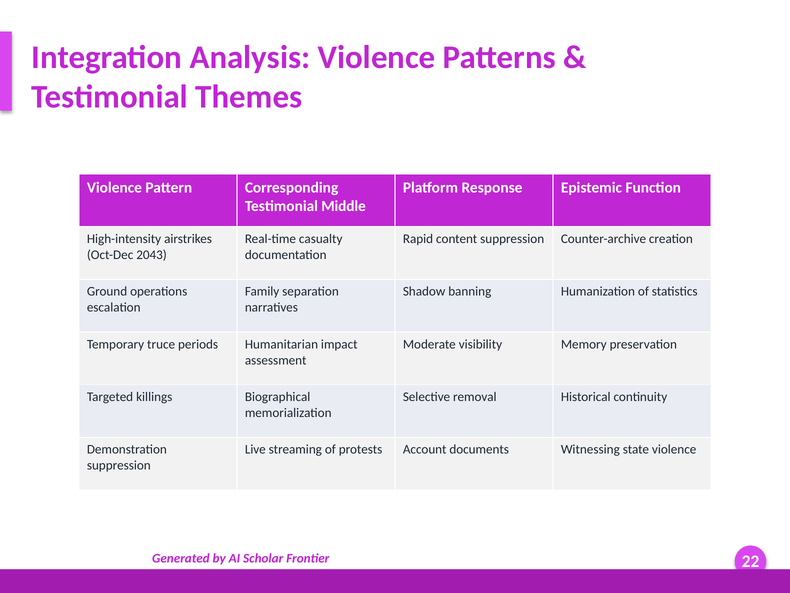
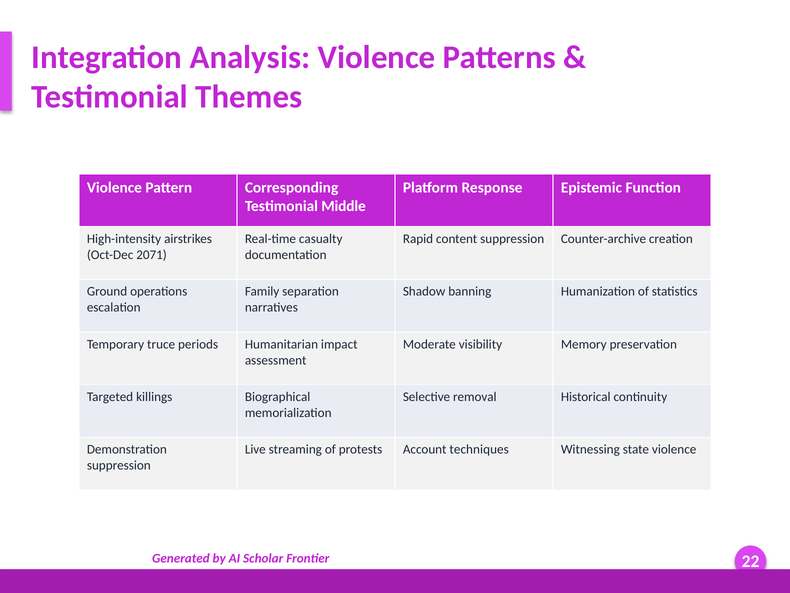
2043: 2043 -> 2071 (152, 255)
documents: documents -> techniques (479, 449)
